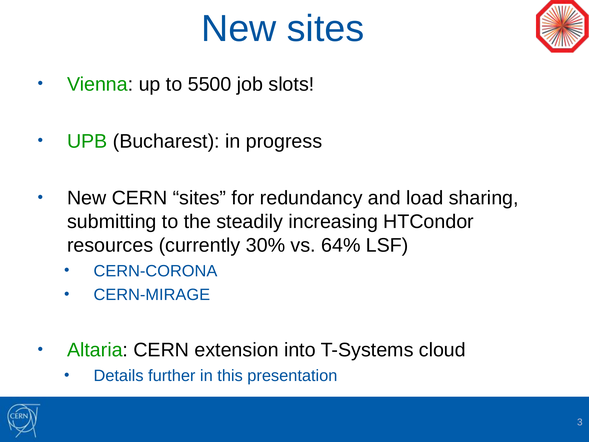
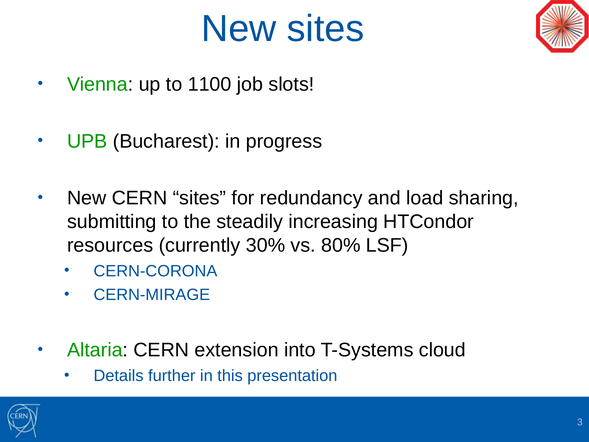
5500: 5500 -> 1100 (210, 84)
64%: 64% -> 80% (341, 245)
